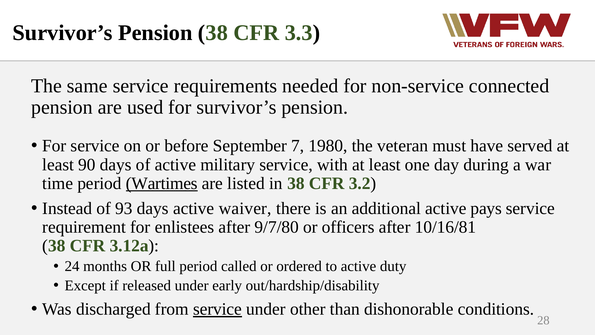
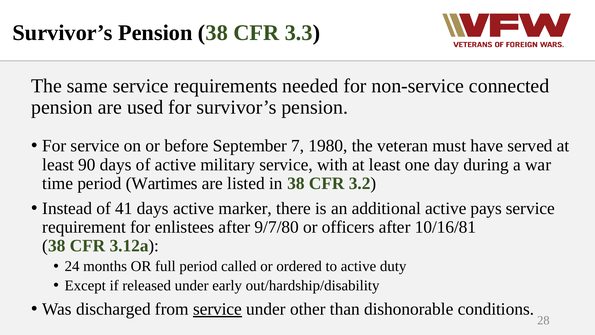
Wartimes underline: present -> none (162, 183)
93: 93 -> 41 (124, 208)
waiver: waiver -> marker (245, 208)
